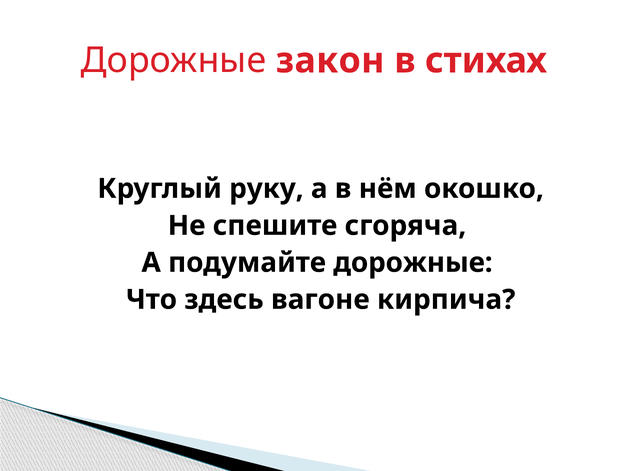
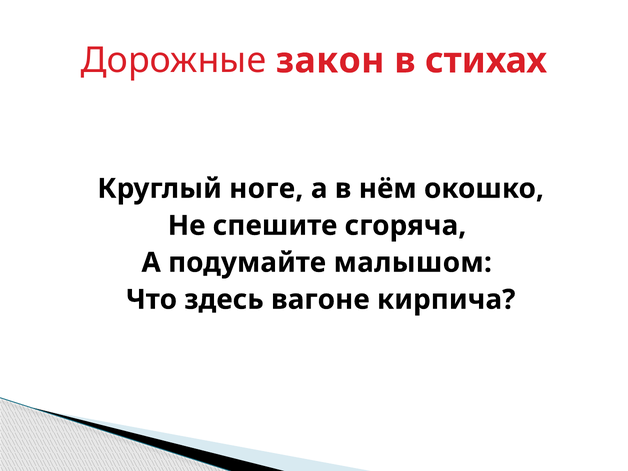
руку: руку -> ноге (266, 189)
подумайте дорожные: дорожные -> малышом (413, 263)
